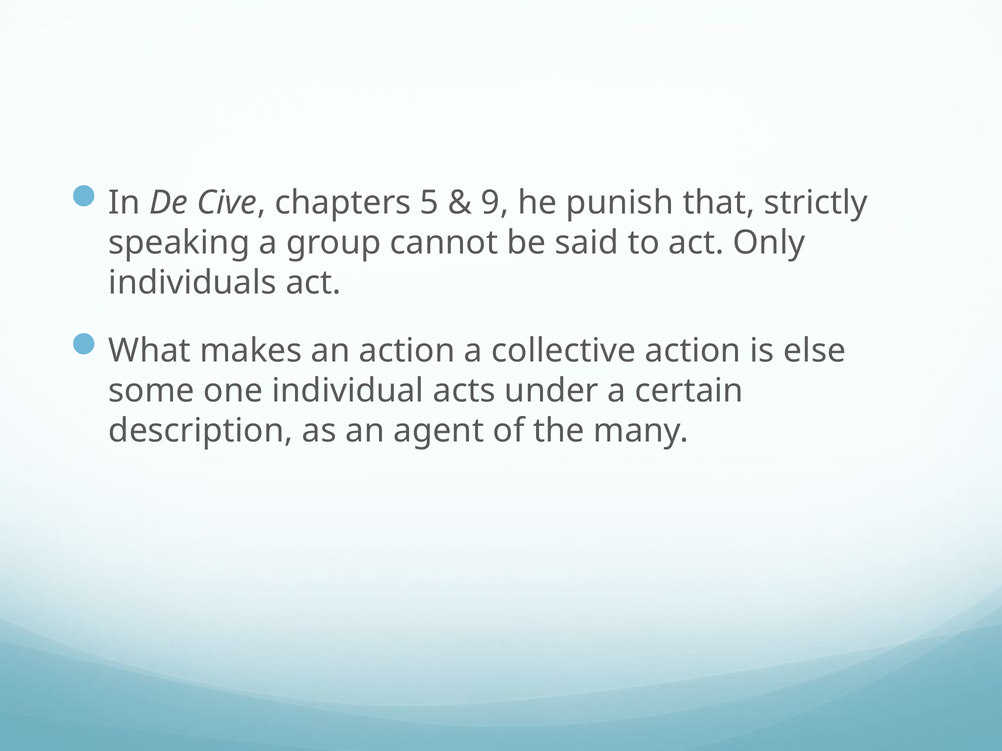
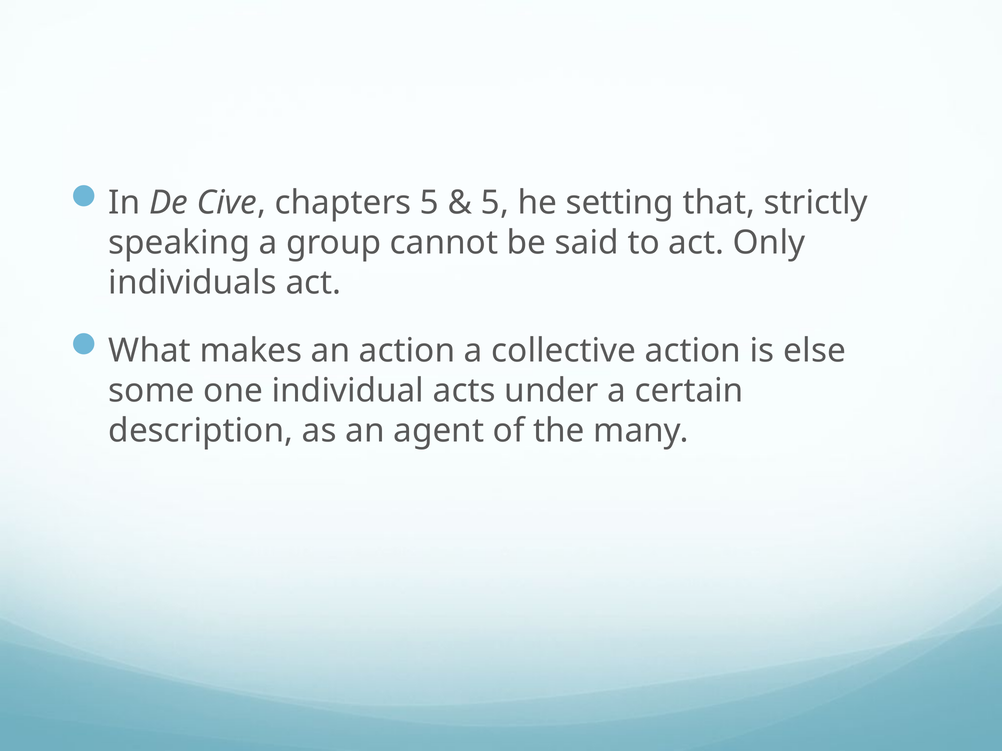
9: 9 -> 5 (495, 203)
punish: punish -> setting (620, 203)
